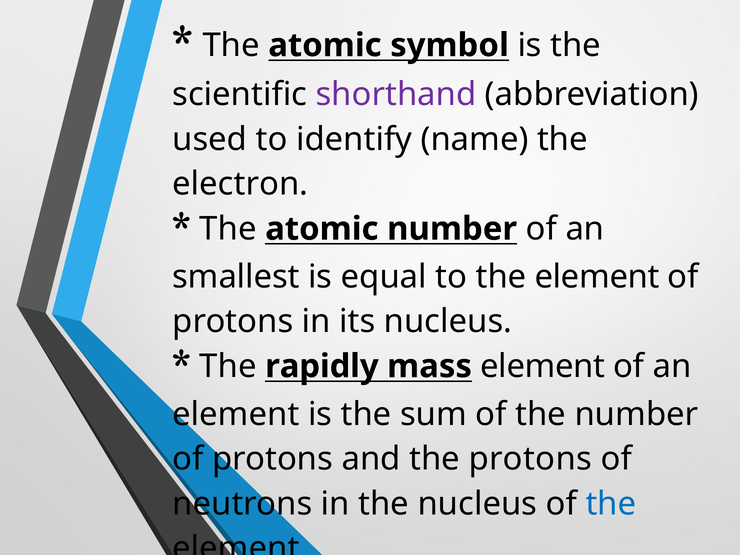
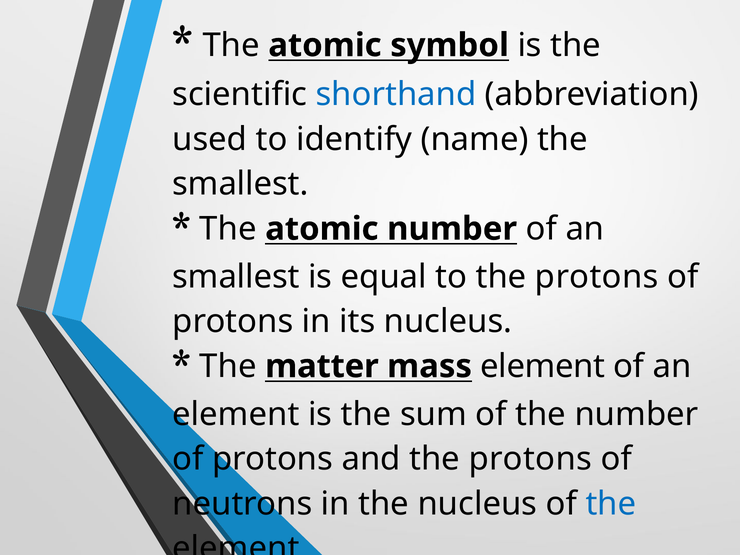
shorthand colour: purple -> blue (396, 95)
electron: electron -> smallest (240, 184)
to the element: element -> protons (597, 277)
rapidly: rapidly -> matter (322, 366)
